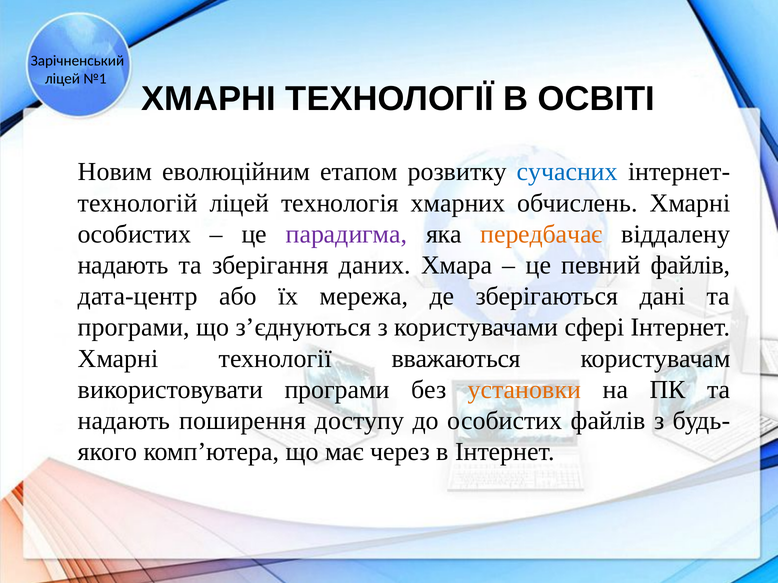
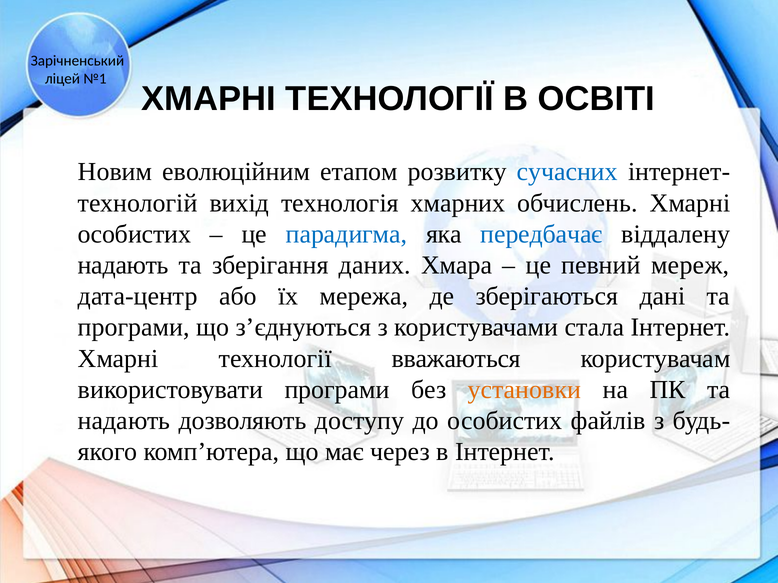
ліцей: ліцей -> вихід (239, 203)
парадигма colour: purple -> blue (347, 234)
передбачає colour: orange -> blue (542, 234)
певний файлів: файлів -> мереж (690, 265)
сфері: сфері -> стала (594, 328)
поширення: поширення -> дозволяють (243, 421)
